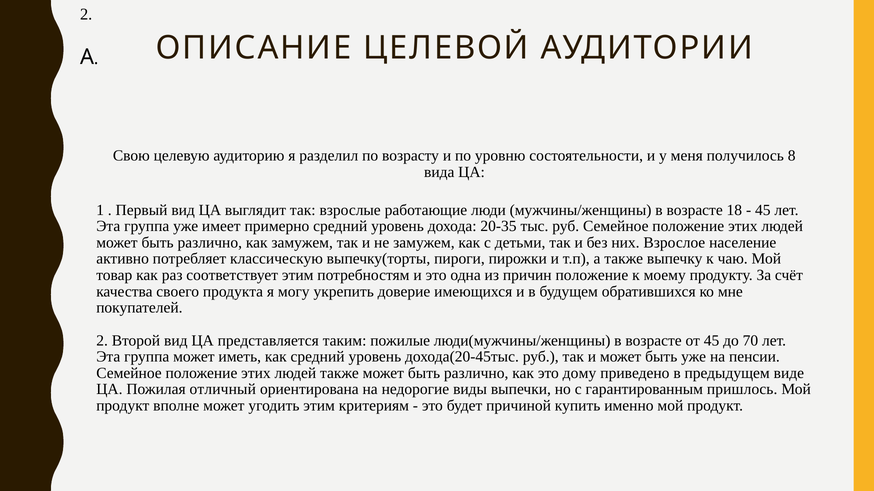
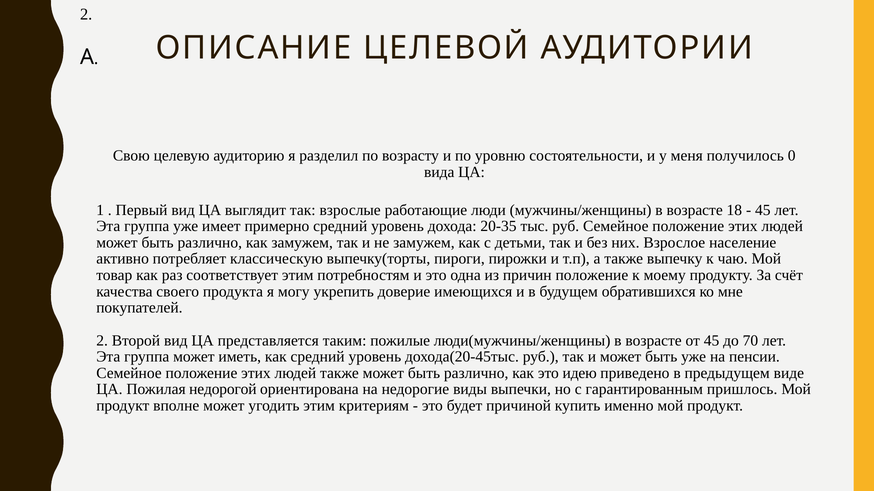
8: 8 -> 0 (792, 156)
дому: дому -> идею (580, 374)
отличный: отличный -> недорогой (223, 390)
